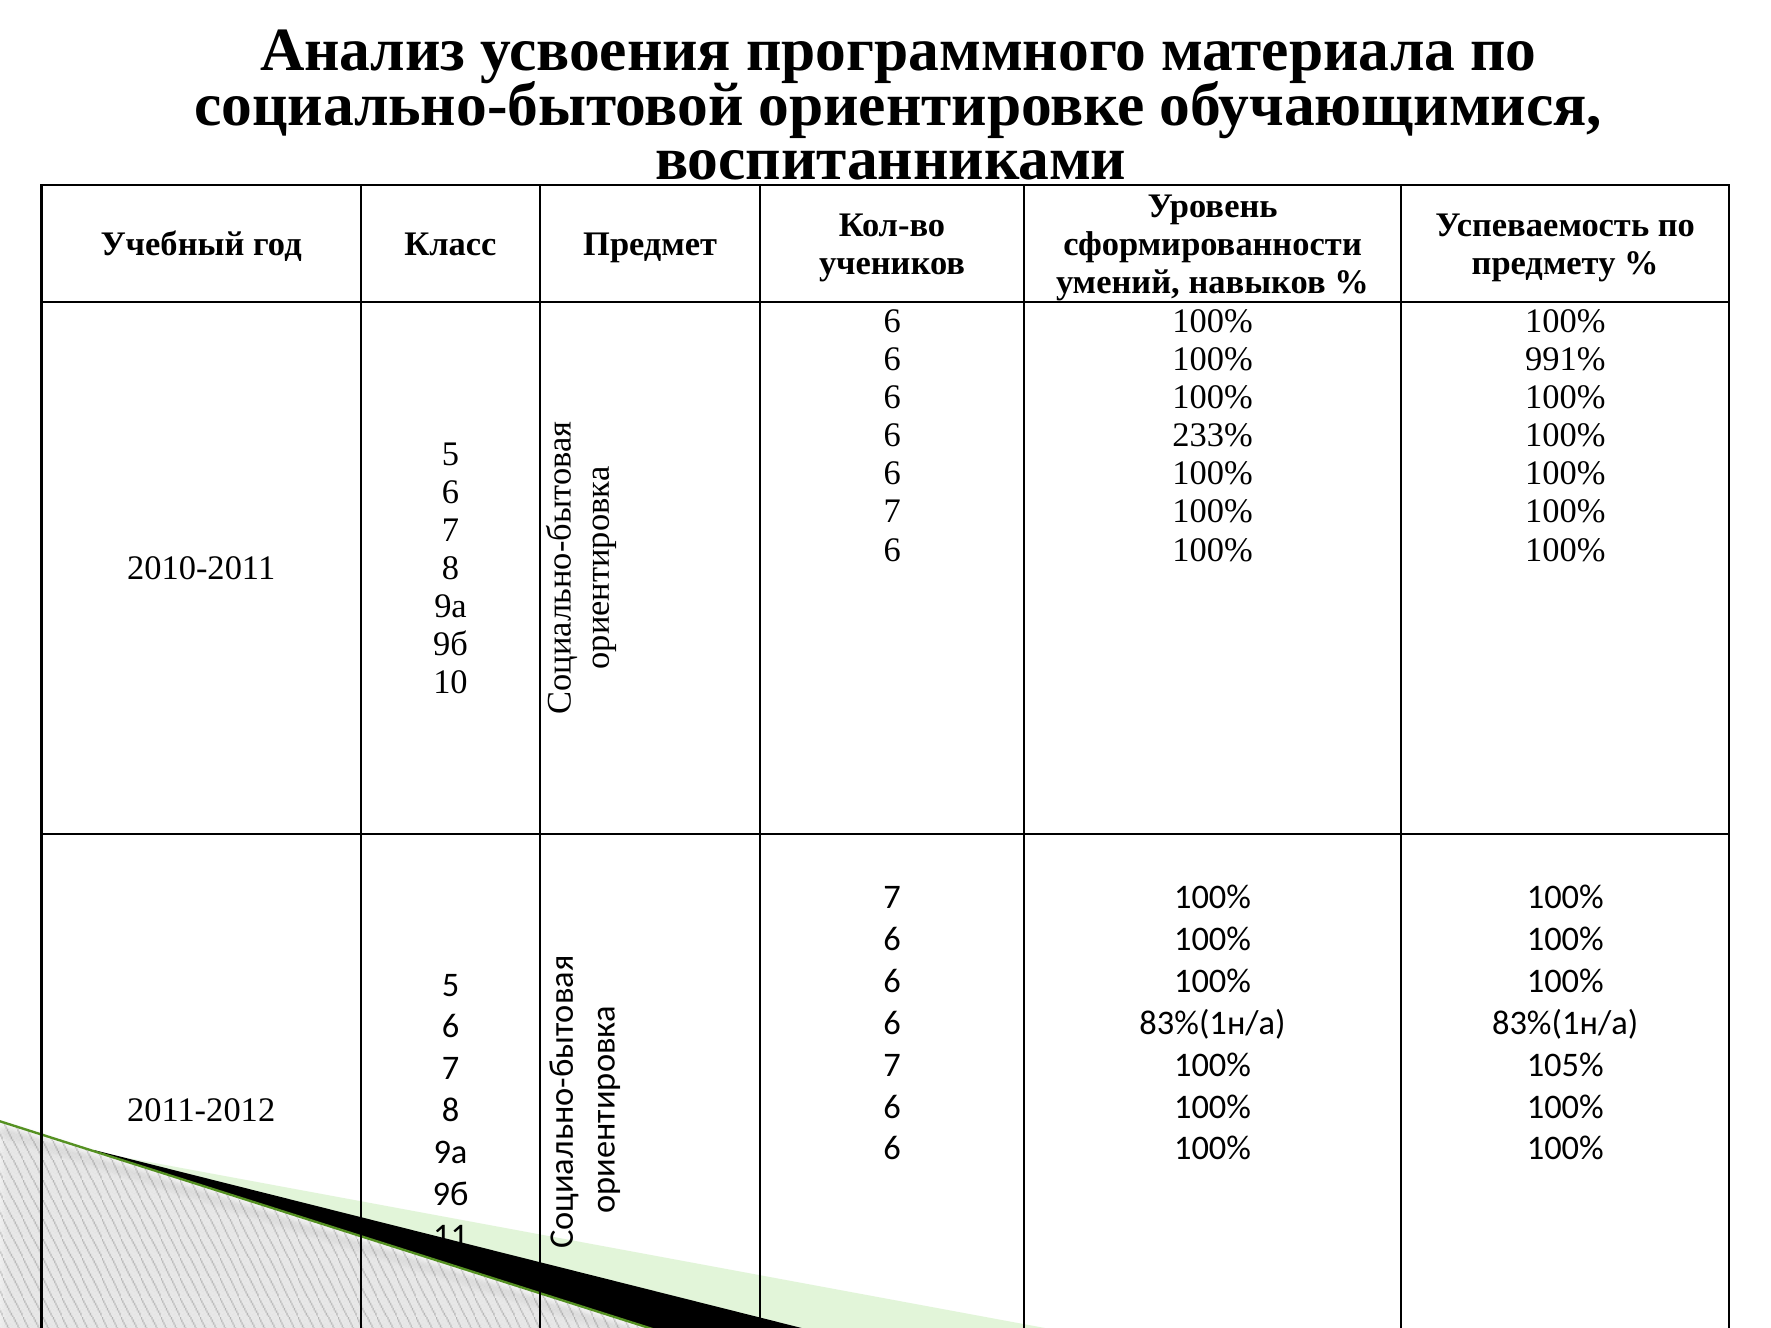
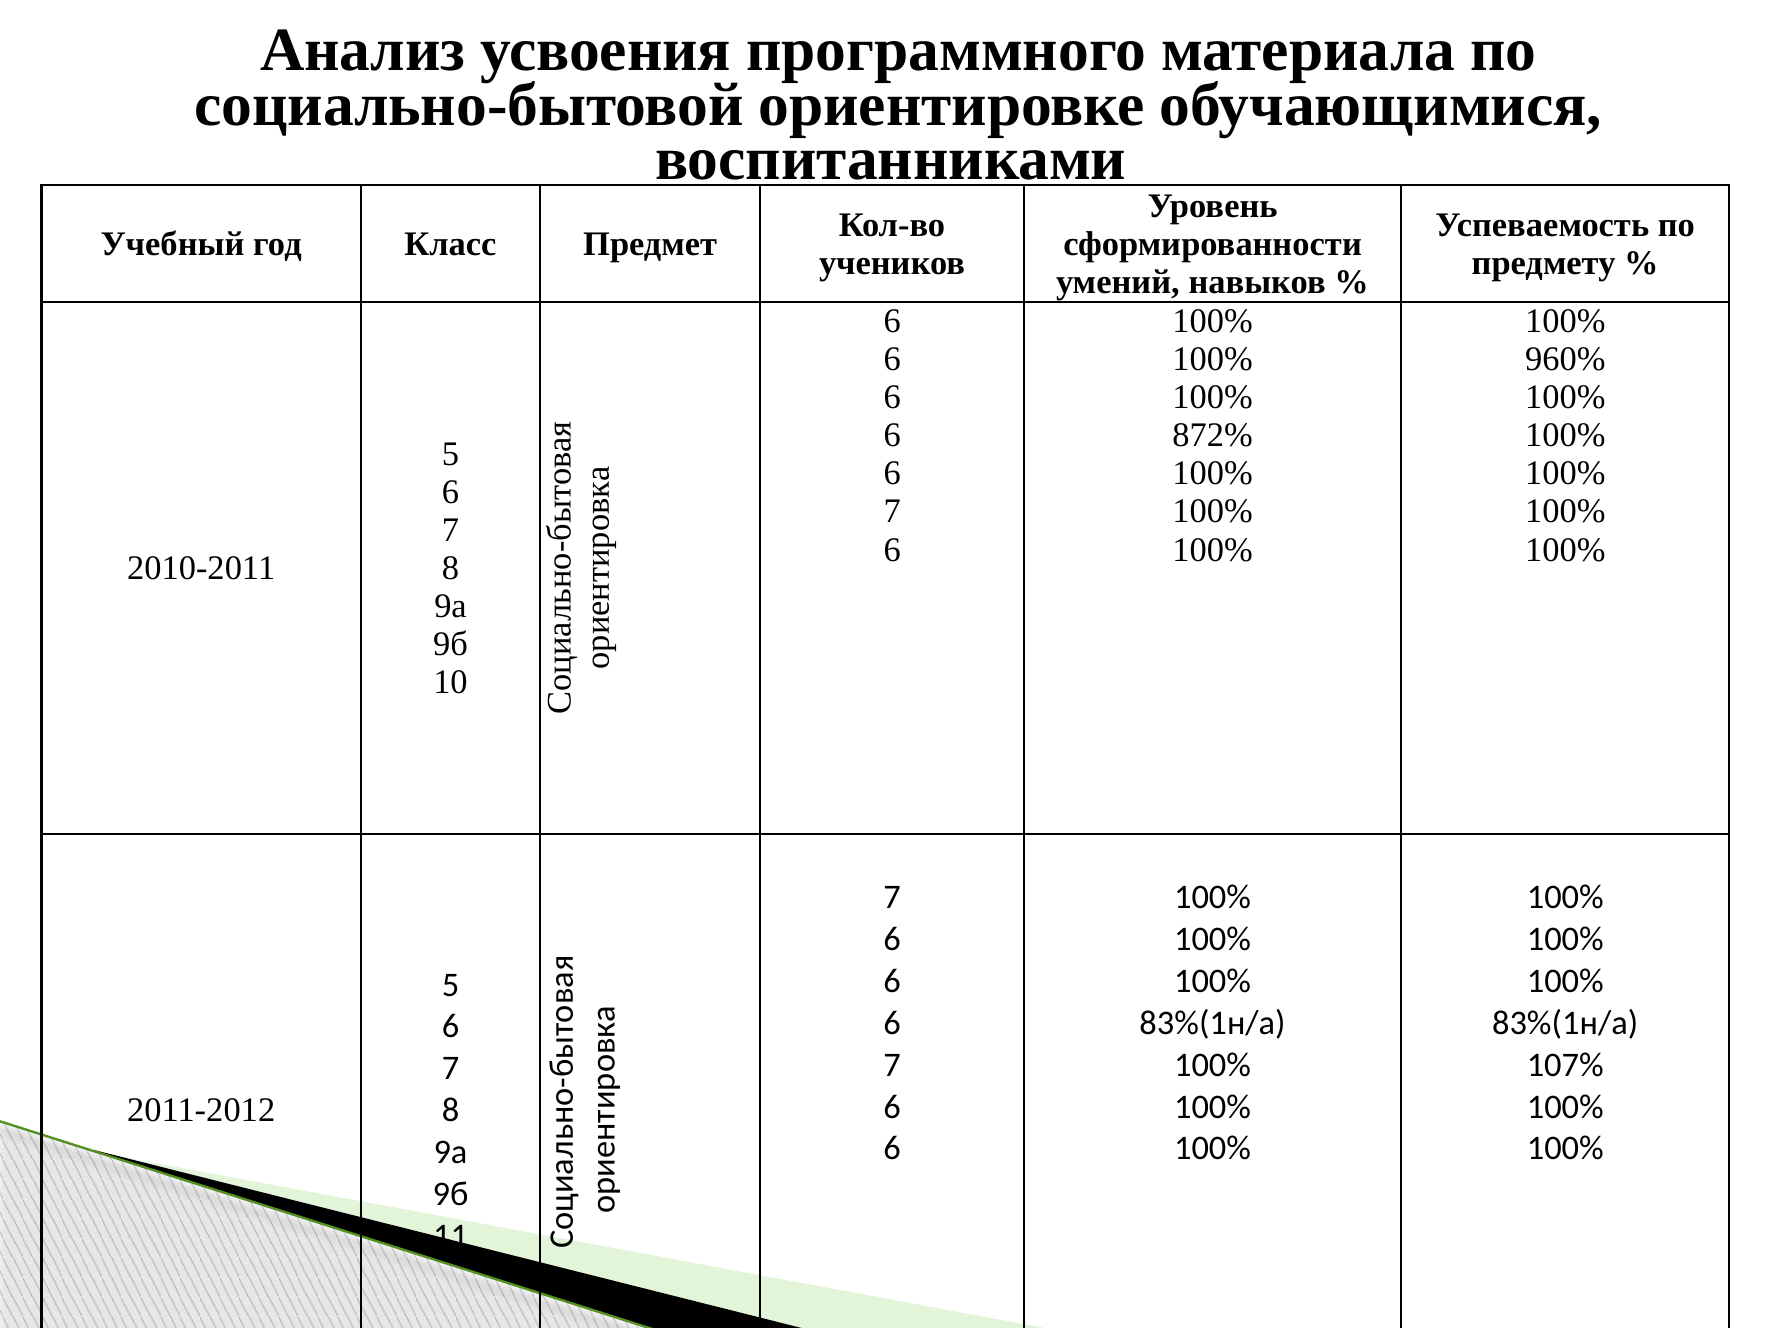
991%: 991% -> 960% (1565, 359)
233%: 233% -> 872% (1213, 436)
105%: 105% -> 107% (1565, 1065)
